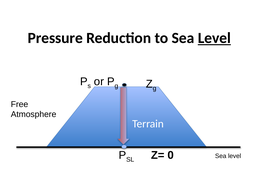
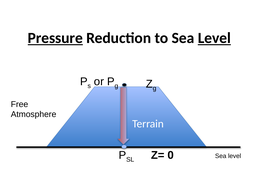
Pressure underline: none -> present (55, 38)
